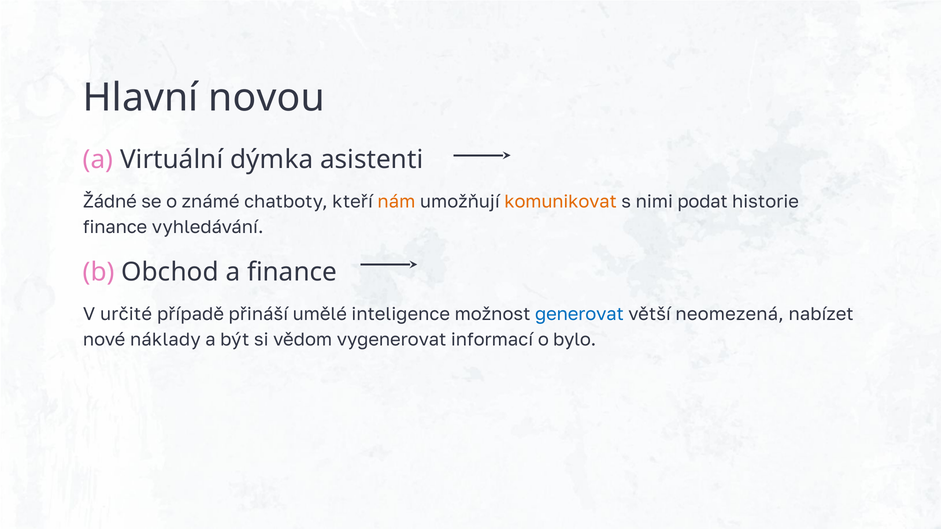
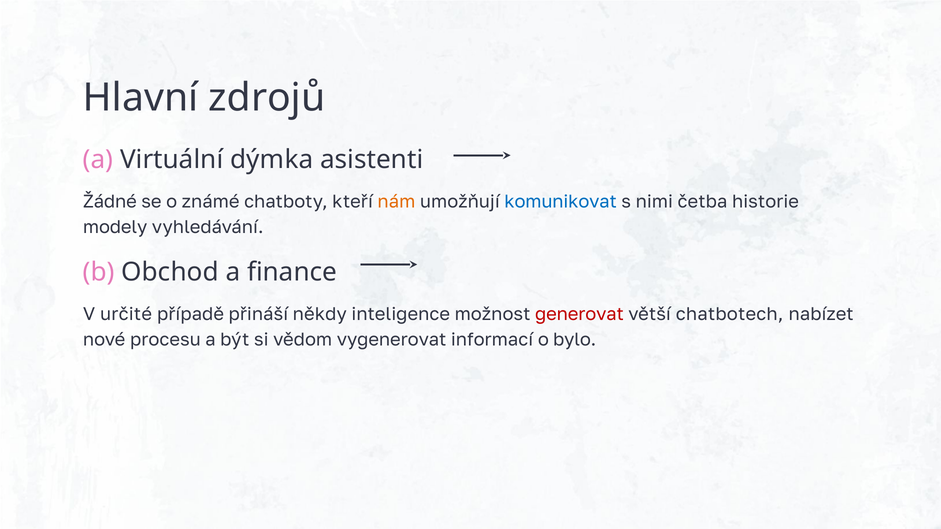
novou: novou -> zdrojů (267, 98)
komunikovat colour: orange -> blue (561, 202)
podat: podat -> četba (702, 202)
finance: finance -> modely (115, 227)
umělé: umělé -> někdy (320, 315)
generovat colour: blue -> red (579, 315)
neomezená: neomezená -> chatbotech (730, 315)
náklady: náklady -> procesu (165, 340)
